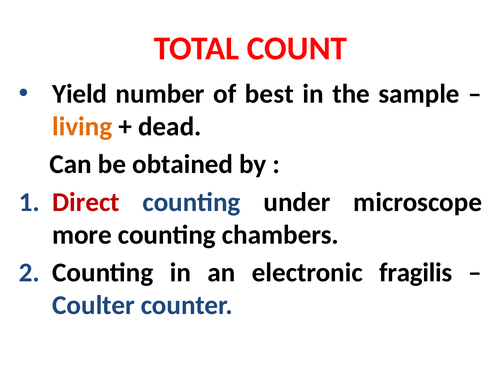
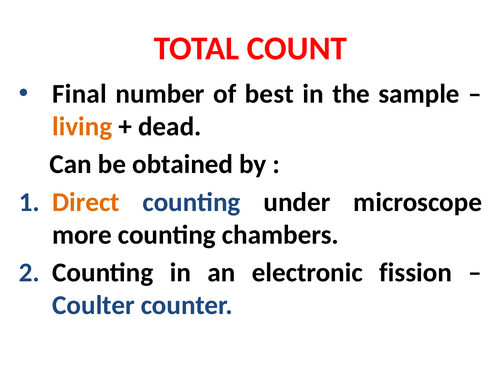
Yield: Yield -> Final (79, 94)
Direct colour: red -> orange (86, 203)
fragilis: fragilis -> fission (416, 273)
